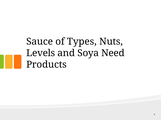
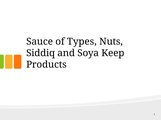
Levels: Levels -> Siddiq (41, 53)
Need: Need -> Keep (113, 53)
